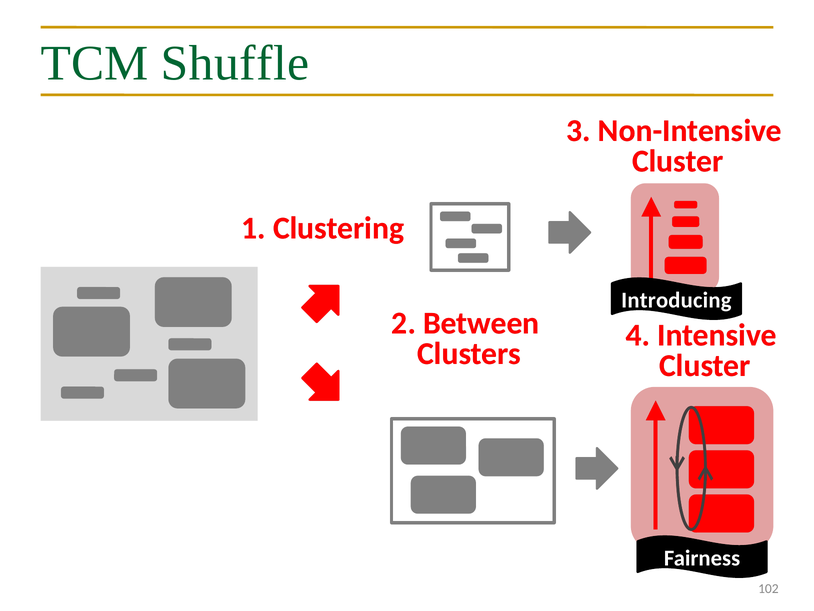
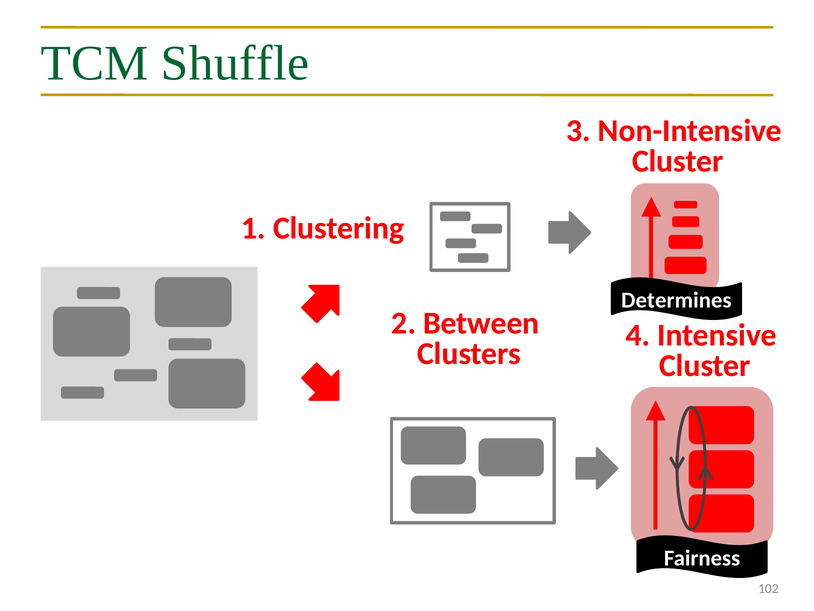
Introducing: Introducing -> Determines (676, 300)
